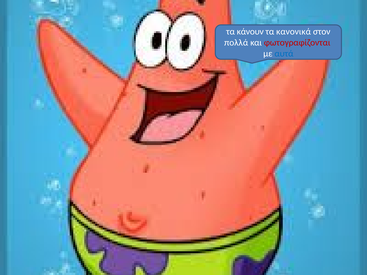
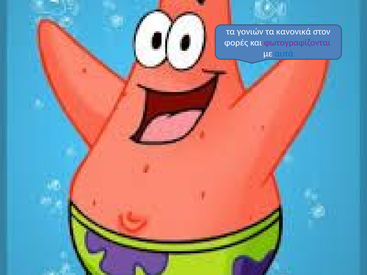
κάνουν: κάνουν -> γονιών (250, 32)
πολλά: πολλά -> φορές (236, 43)
φωτογραφίζονται colour: red -> purple (297, 43)
